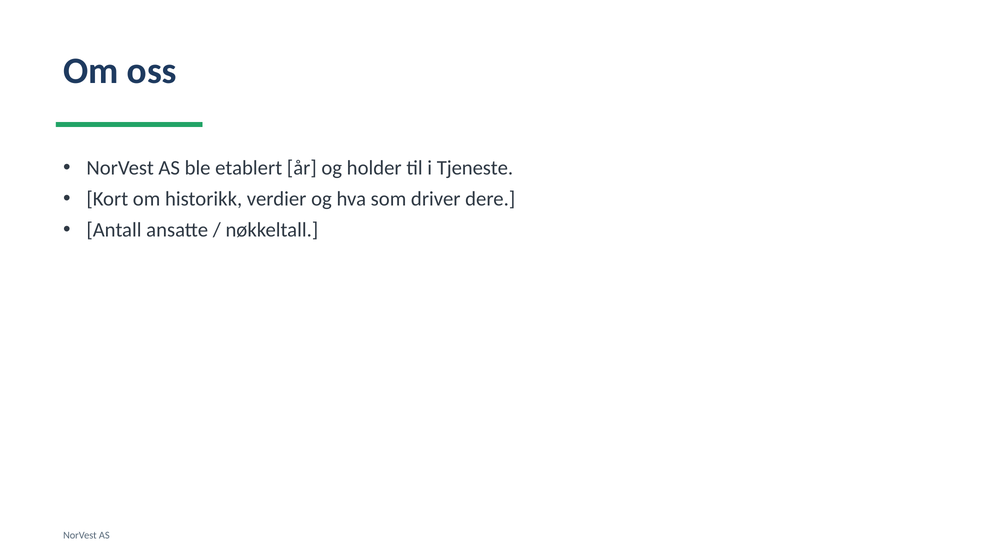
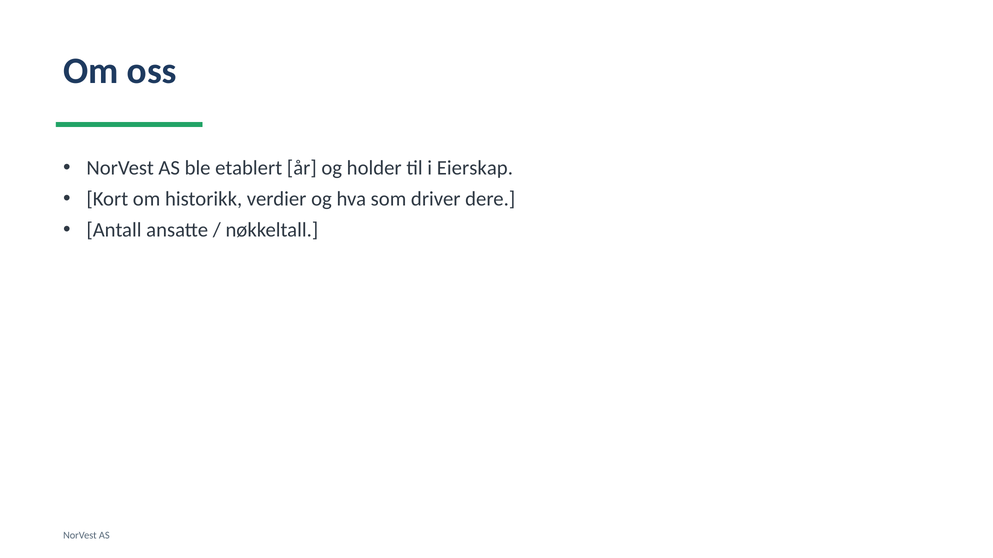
Tjeneste: Tjeneste -> Eierskap (475, 168)
